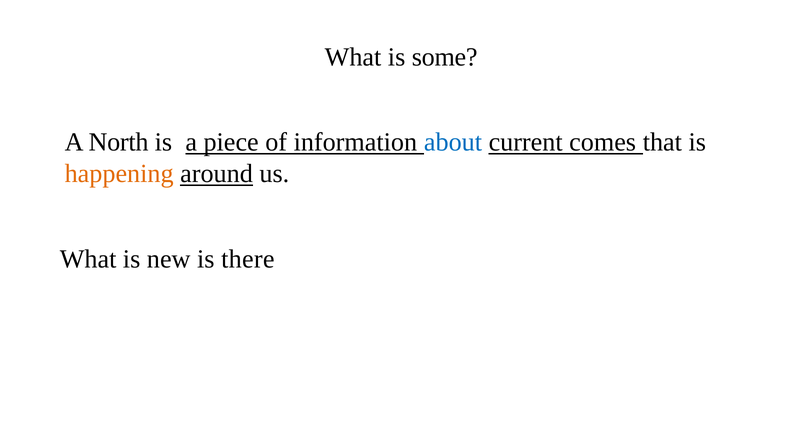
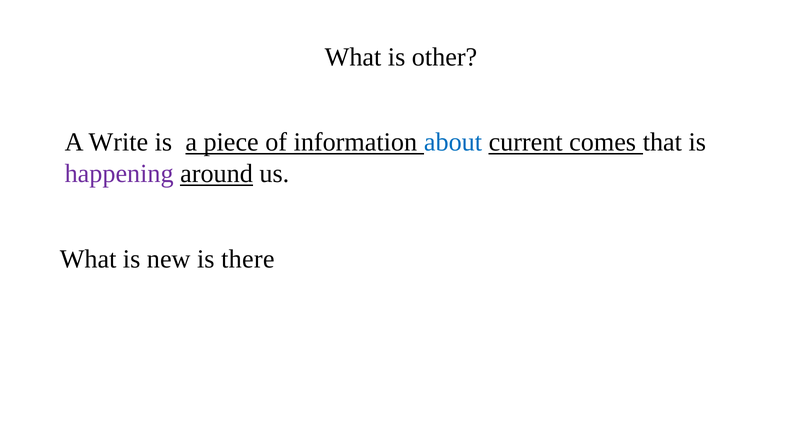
some: some -> other (445, 57)
North: North -> Write (118, 142)
happening colour: orange -> purple (119, 174)
